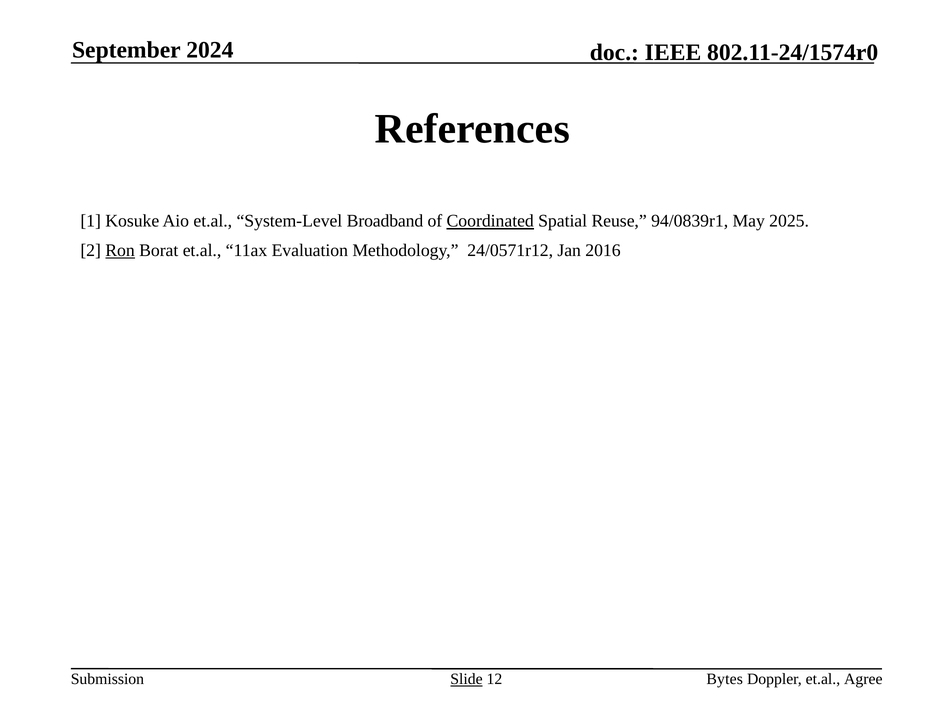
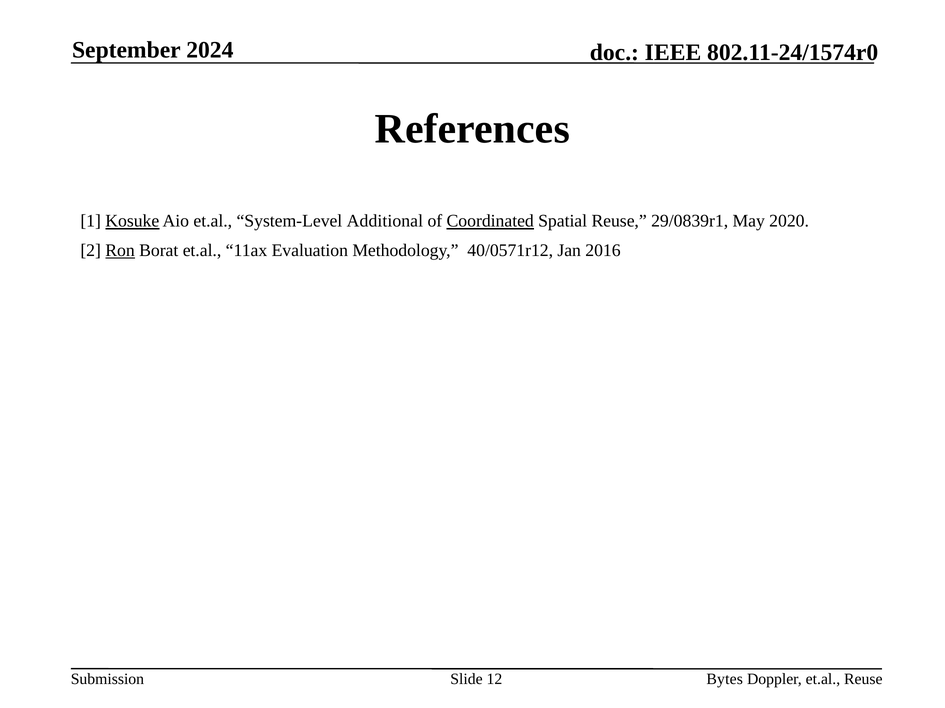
Kosuke underline: none -> present (132, 221)
Broadband: Broadband -> Additional (385, 221)
94/0839r1: 94/0839r1 -> 29/0839r1 (690, 221)
2025: 2025 -> 2020 (789, 221)
24/0571r12: 24/0571r12 -> 40/0571r12 (510, 250)
Slide underline: present -> none (466, 680)
et.al Agree: Agree -> Reuse (863, 680)
